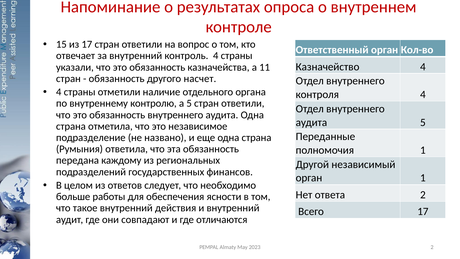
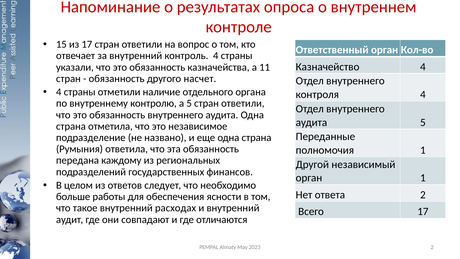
действия: действия -> расходах (176, 208)
